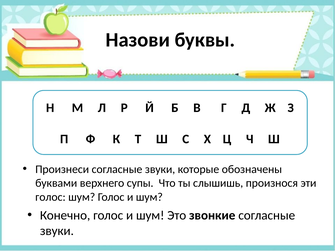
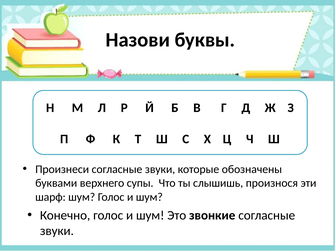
голос: голос -> шарф (50, 197)
